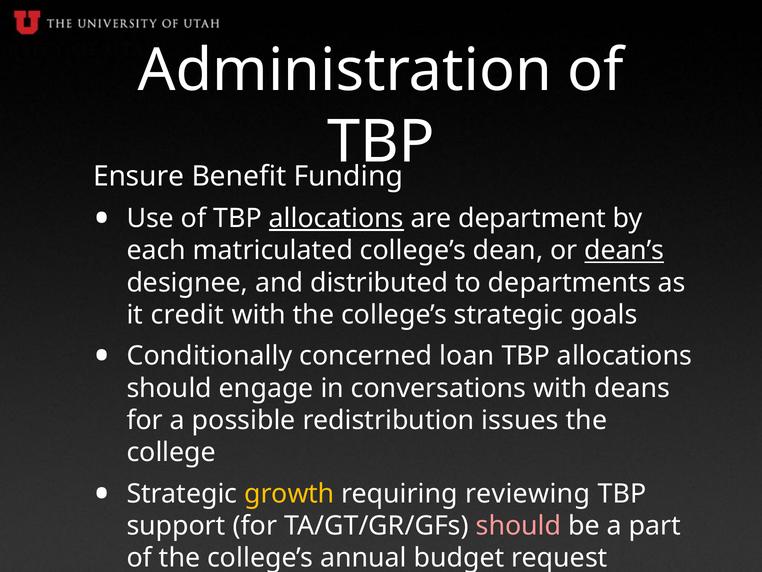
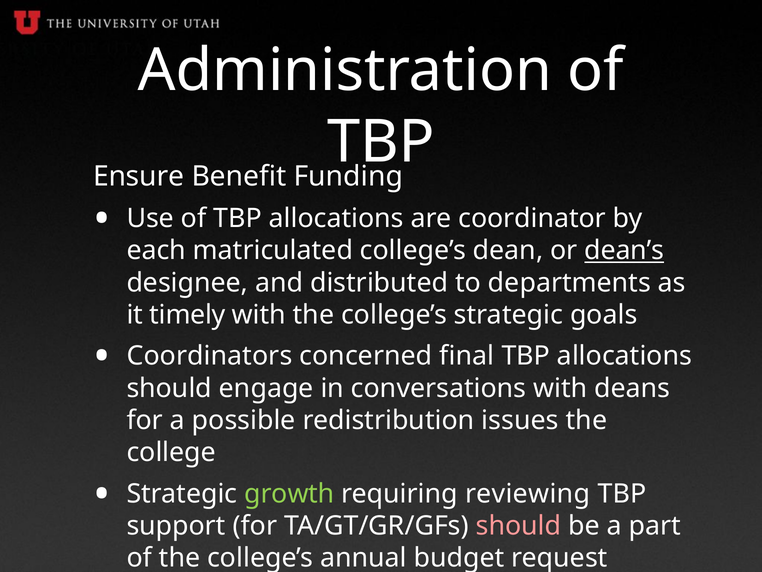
allocations underline: present -> none (336, 218)
department: department -> coordinator (532, 218)
credit: credit -> timely (187, 315)
Conditionally: Conditionally -> Coordinators (209, 356)
loan: loan -> final (467, 356)
growth colour: yellow -> light green (289, 493)
